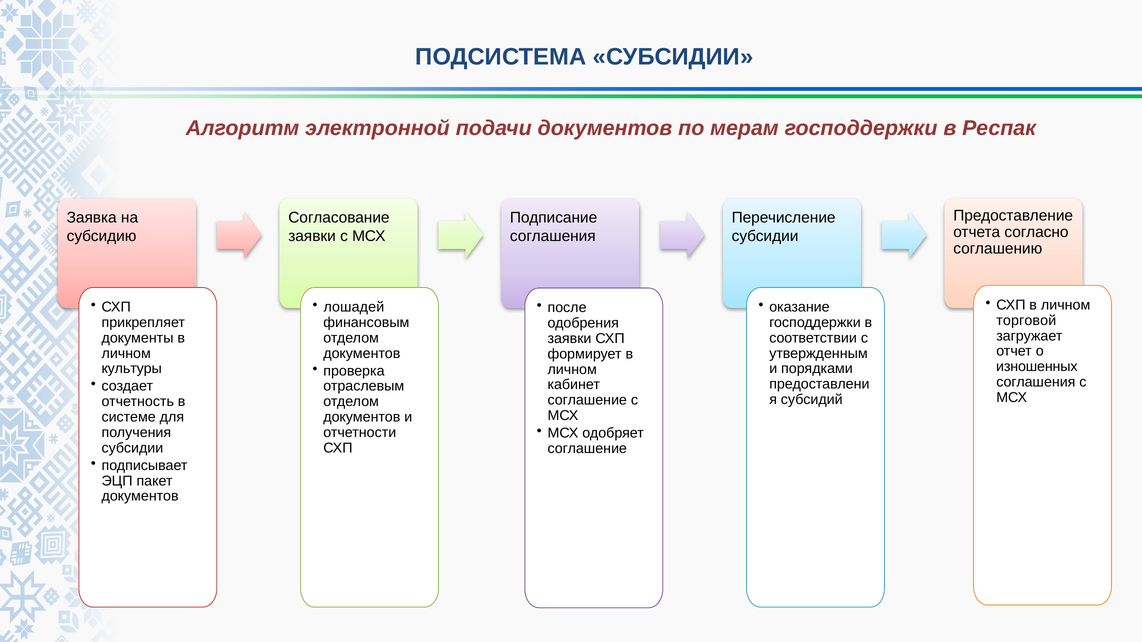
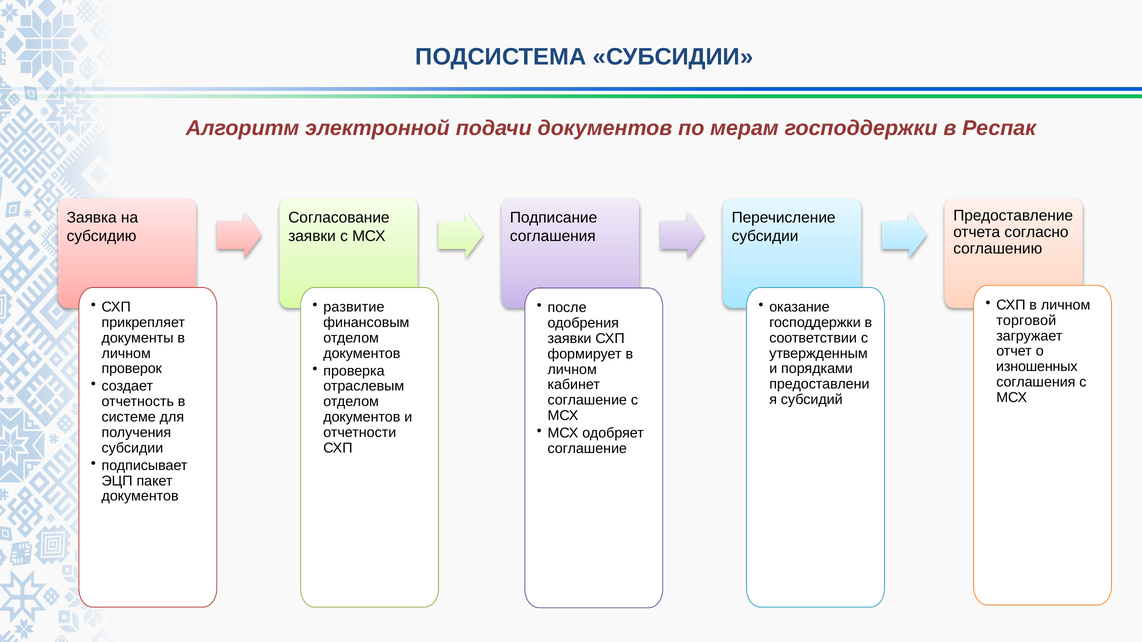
лошадей: лошадей -> развитие (354, 307)
культуры: культуры -> проверок (132, 369)
